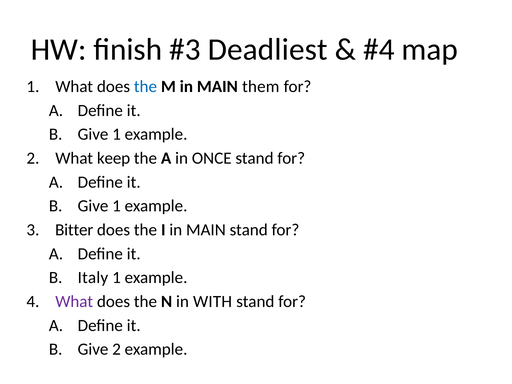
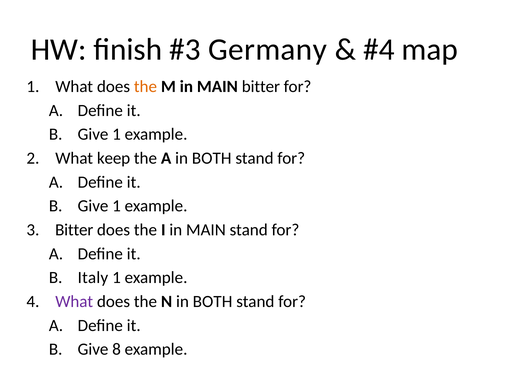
Deadliest: Deadliest -> Germany (268, 50)
the colour: blue -> orange (145, 87)
MAIN them: them -> bitter (261, 87)
A in ONCE: ONCE -> BOTH (212, 158)
N in WITH: WITH -> BOTH (213, 302)
Give 2: 2 -> 8 (117, 349)
